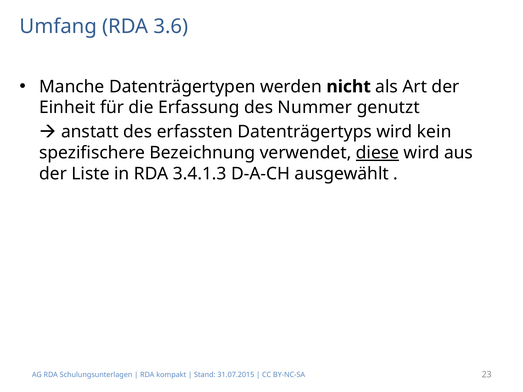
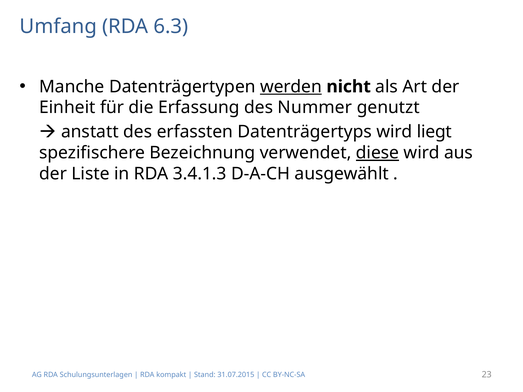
3.6: 3.6 -> 6.3 (171, 26)
werden underline: none -> present (291, 87)
kein: kein -> liegt (434, 132)
